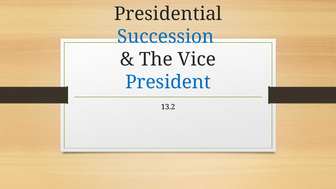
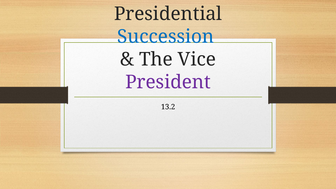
President colour: blue -> purple (168, 82)
